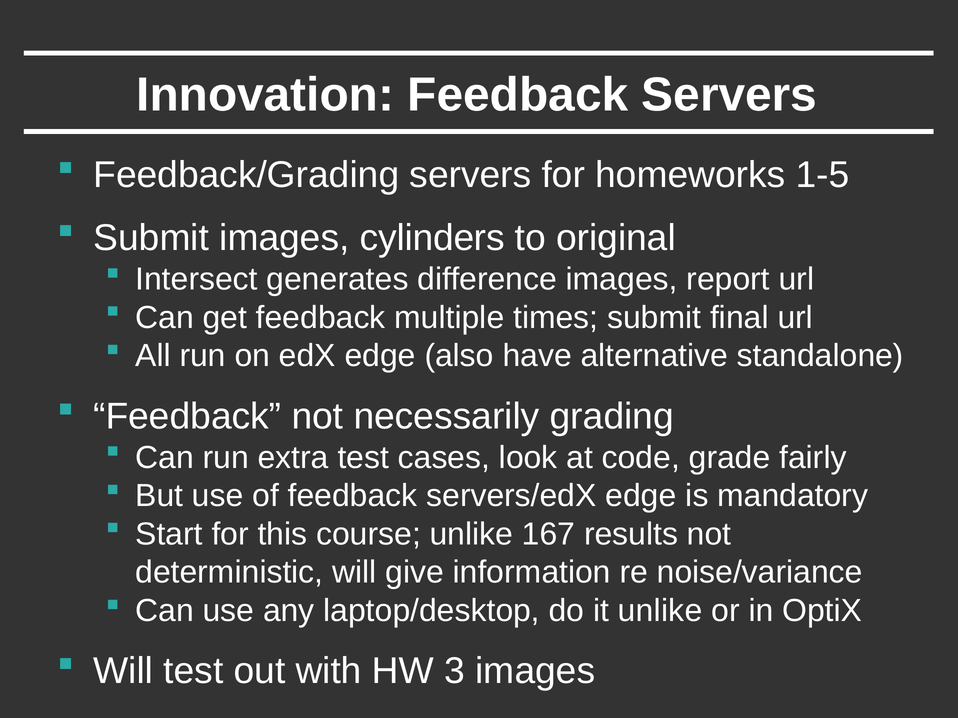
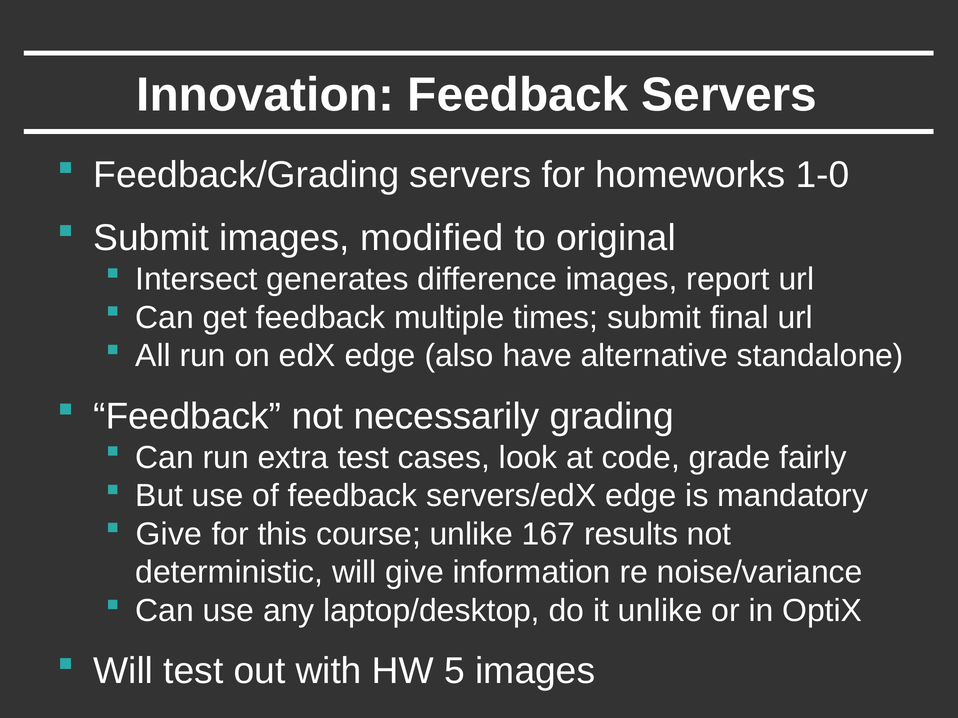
1-5: 1-5 -> 1-0 (823, 175)
cylinders: cylinders -> modified (432, 238)
Start: Start -> Give (169, 534)
3: 3 -> 5 (455, 672)
